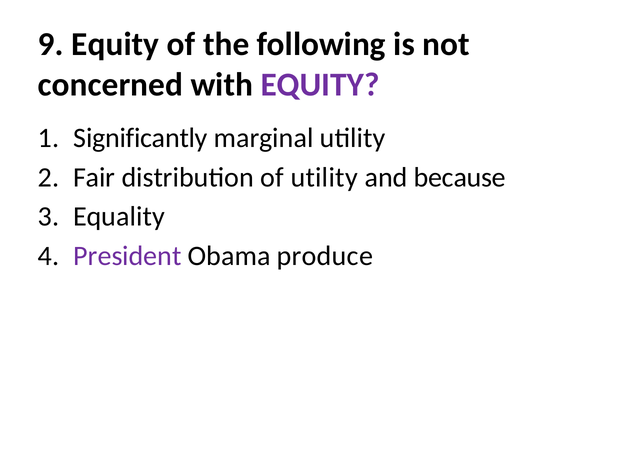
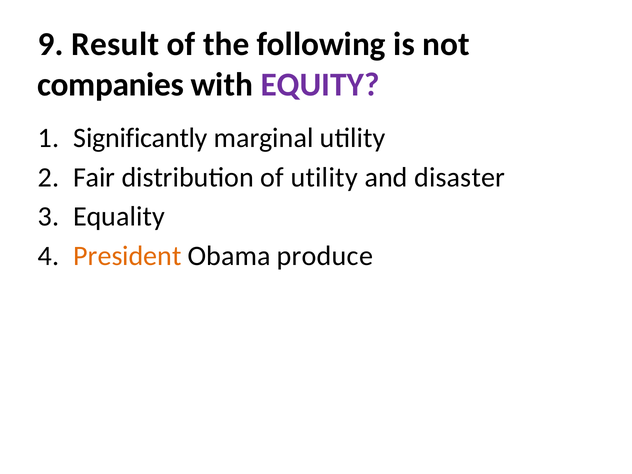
9 Equity: Equity -> Result (115, 44)
concerned: concerned -> companies (111, 85)
because: because -> disaster (460, 177)
President colour: purple -> orange (127, 256)
